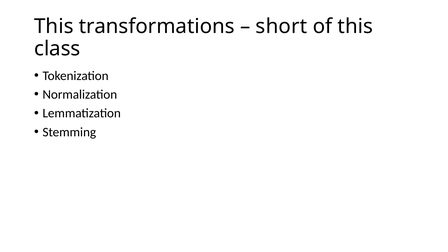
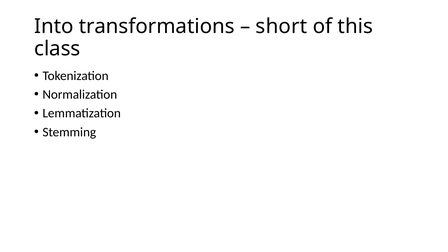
This: This -> Into (54, 27)
